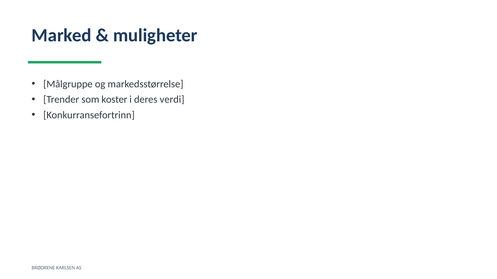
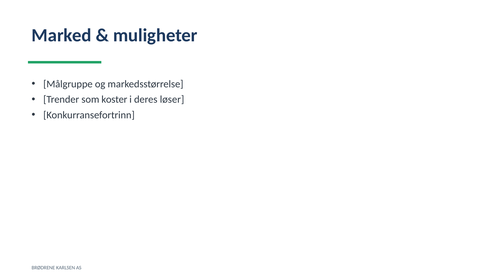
verdi: verdi -> løser (172, 100)
